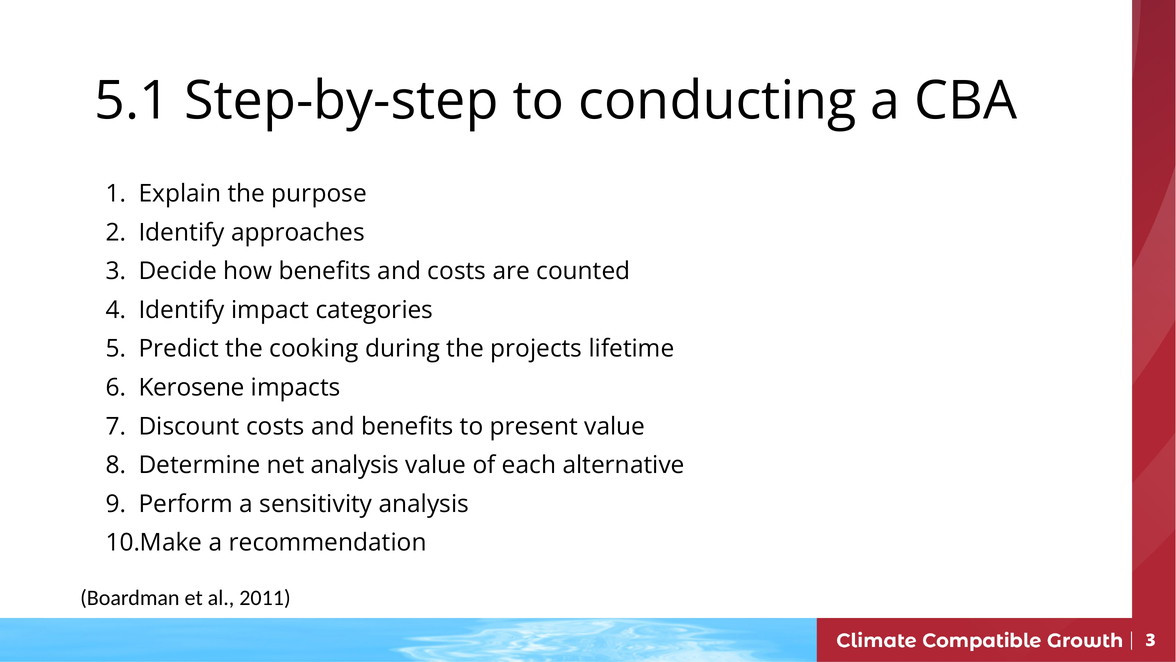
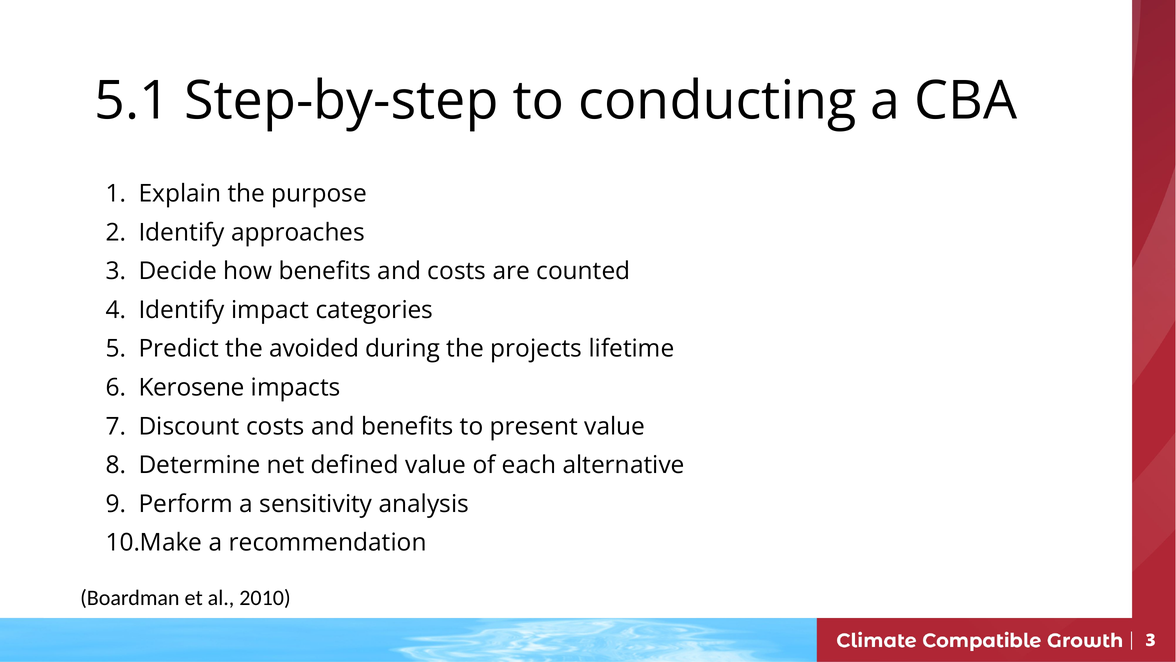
cooking: cooking -> avoided (314, 349)
net analysis: analysis -> defined (355, 465)
2011: 2011 -> 2010 (265, 597)
